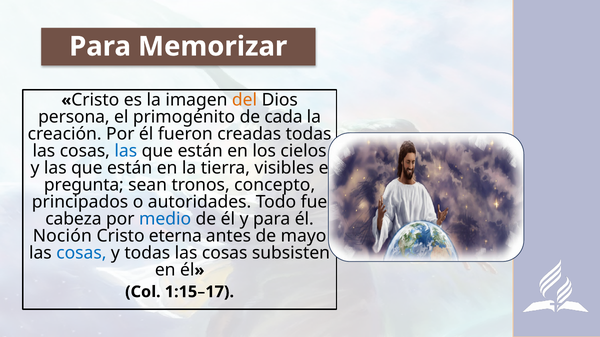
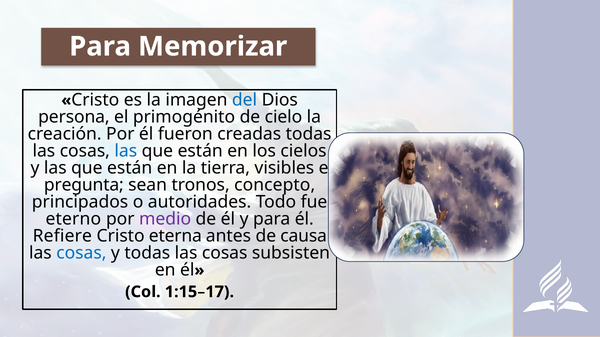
del colour: orange -> blue (245, 100)
cada: cada -> cielo (283, 117)
cabeza: cabeza -> eterno (73, 219)
medio colour: blue -> purple (165, 219)
Noción: Noción -> Refiere (62, 236)
mayo: mayo -> causa (304, 236)
